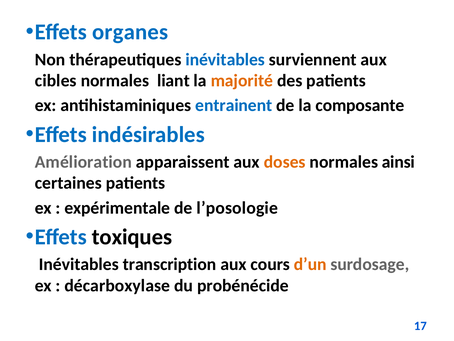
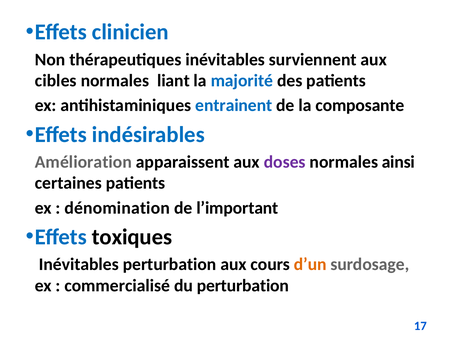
organes: organes -> clinicien (130, 32)
inévitables colour: blue -> black (225, 59)
majorité colour: orange -> blue (242, 81)
doses colour: orange -> purple (285, 162)
expérimentale: expérimentale -> dénomination (117, 208)
l’posologie: l’posologie -> l’important (237, 208)
Inévitables transcription: transcription -> perturbation (170, 264)
décarboxylase: décarboxylase -> commercialisé (117, 285)
du probénécide: probénécide -> perturbation (243, 285)
